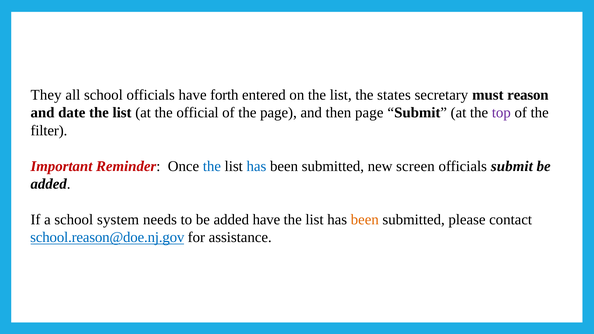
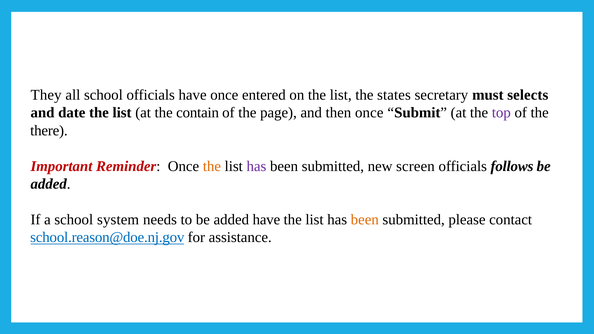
have forth: forth -> once (224, 95)
reason: reason -> selects (528, 95)
official: official -> contain (198, 113)
then page: page -> once (369, 113)
filter: filter -> there (49, 131)
the colour: blue -> orange (212, 166)
has colour: blue -> purple (256, 166)
officials submit: submit -> follows (512, 166)
